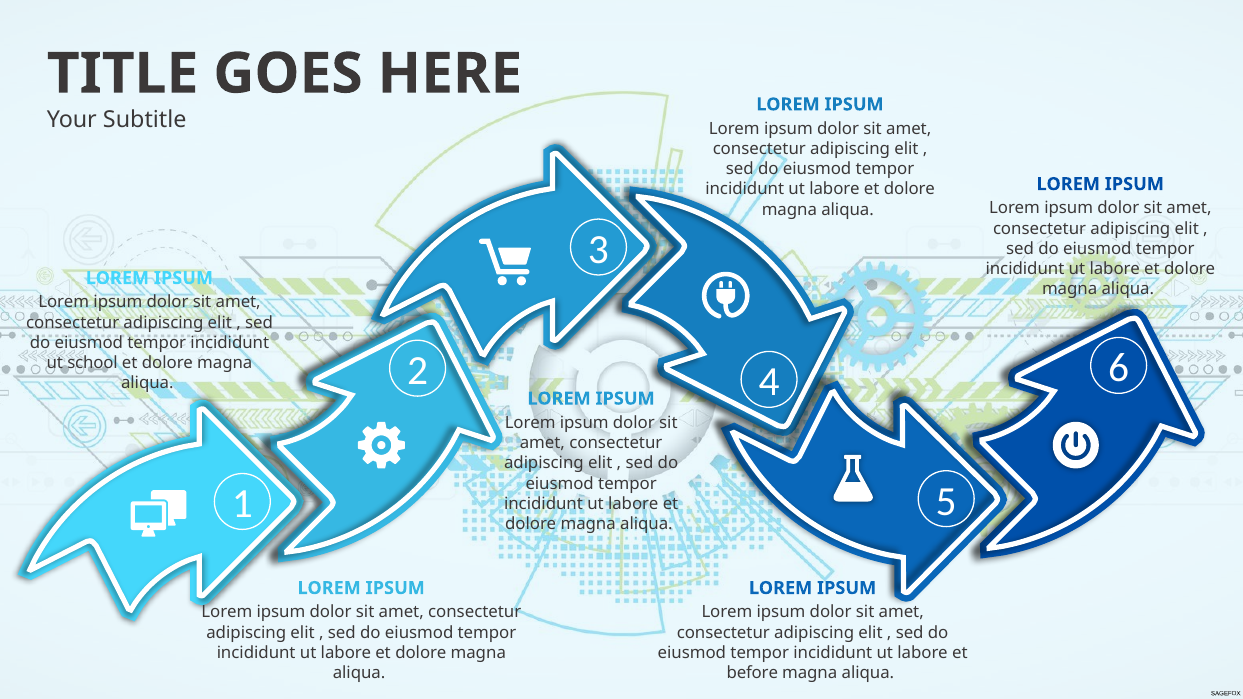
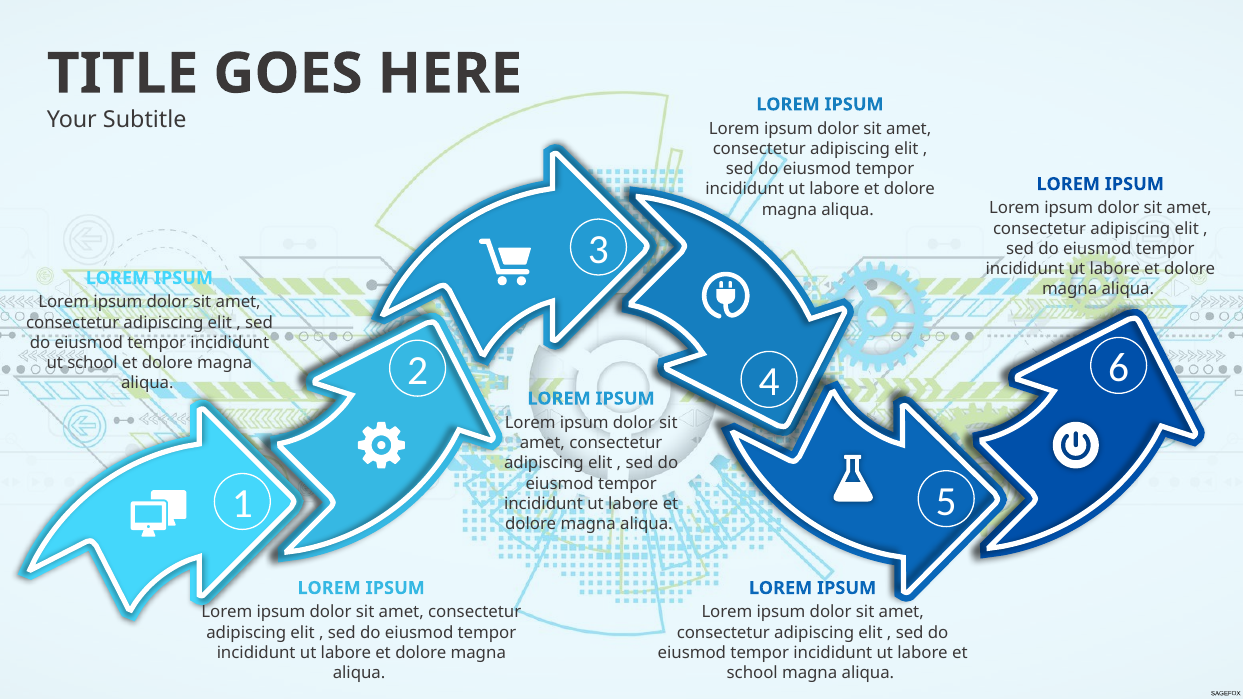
before: before -> school (752, 673)
